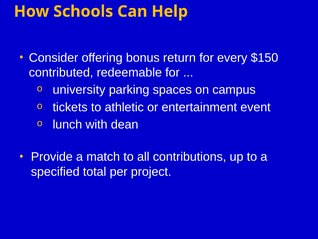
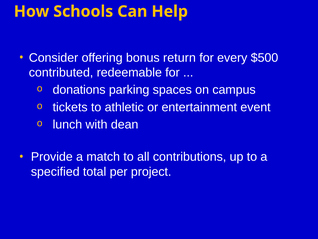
$150: $150 -> $500 (265, 58)
university: university -> donations (79, 90)
